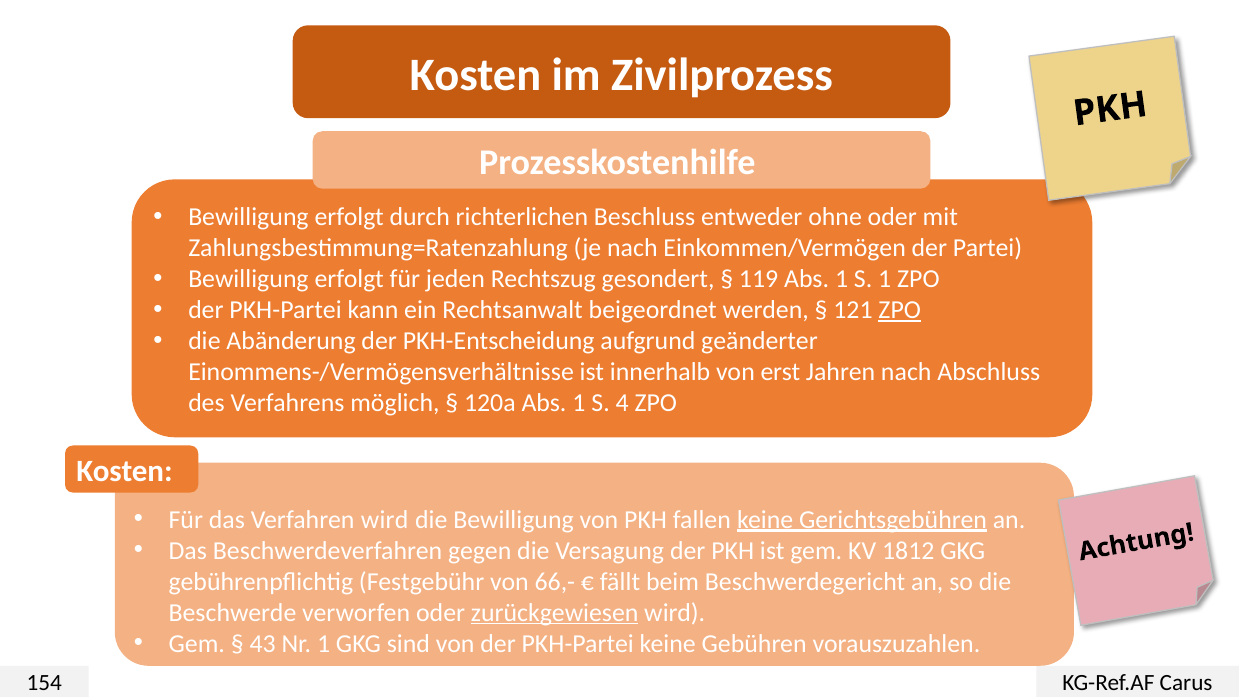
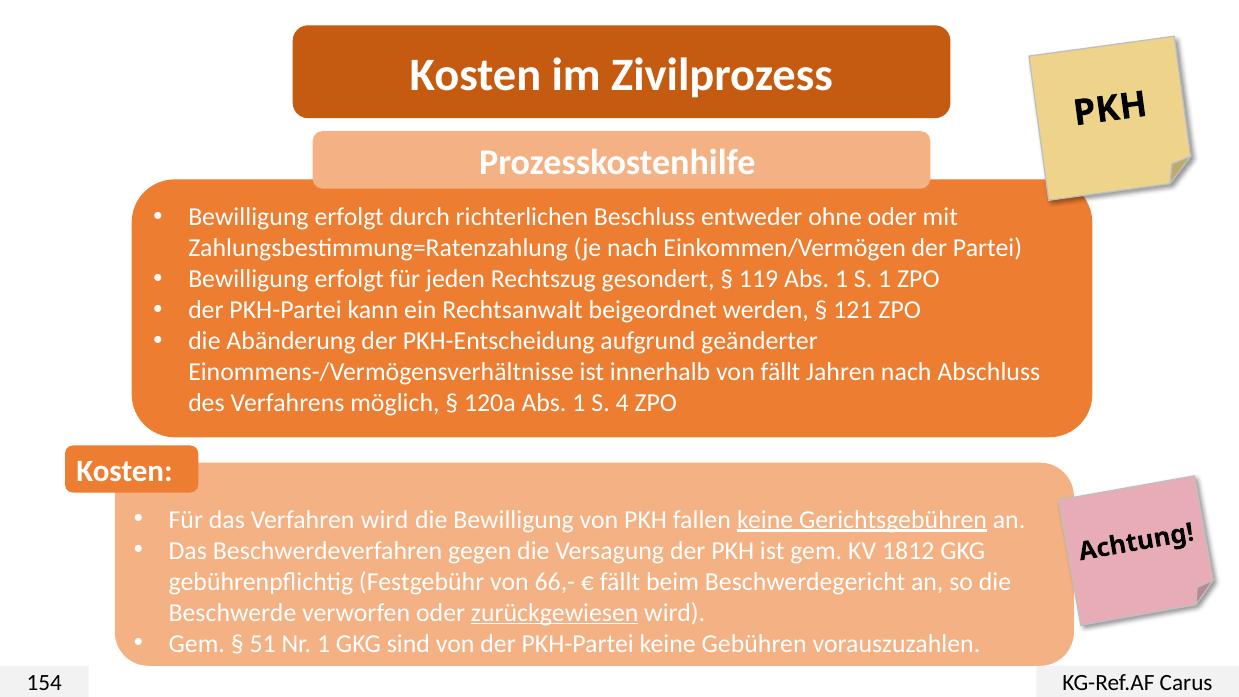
ZPO underline: present -> none (900, 310)
von erst: erst -> fällt (780, 372)
43: 43 -> 51 (263, 643)
